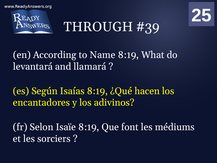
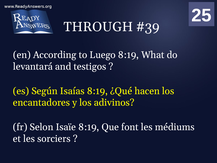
Name: Name -> Luego (103, 55)
llamará: llamará -> testigos (90, 66)
